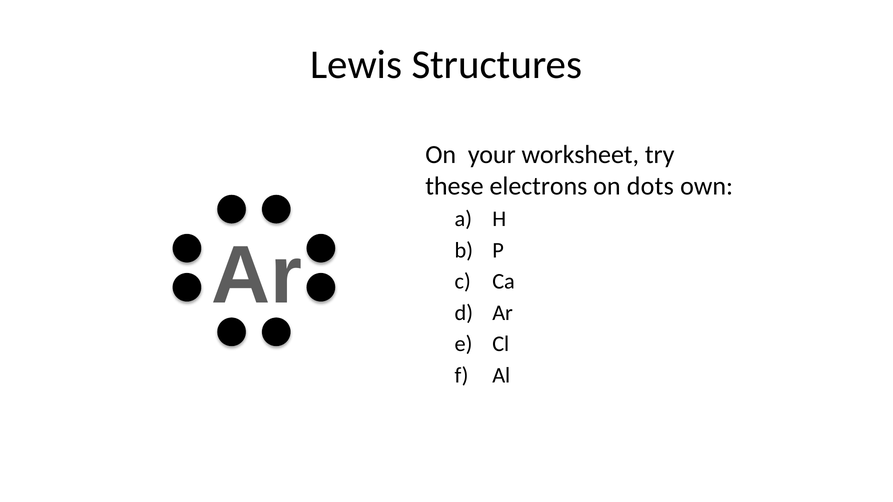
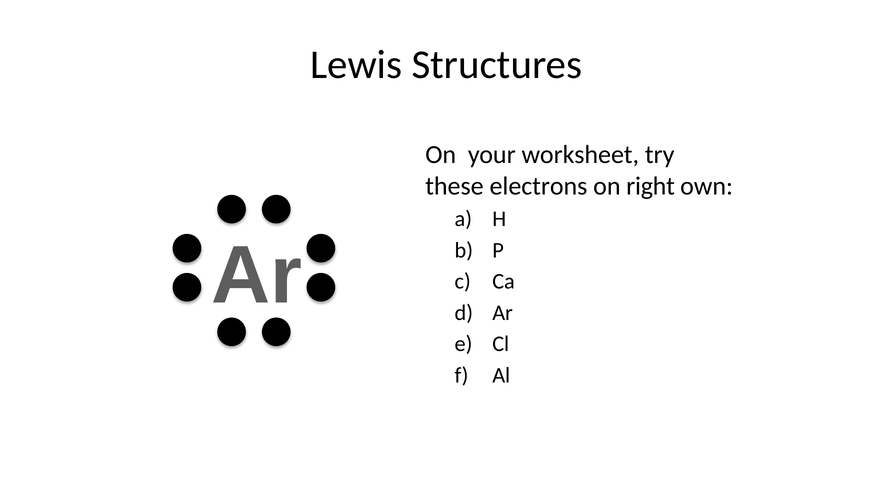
dots: dots -> right (651, 186)
